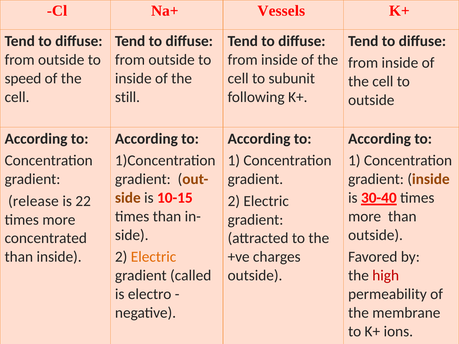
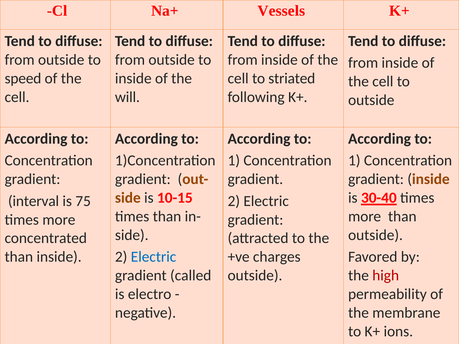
subunit: subunit -> striated (292, 79)
still: still -> will (127, 97)
release: release -> interval (34, 201)
22: 22 -> 75 (83, 201)
Electric colour: orange -> blue (154, 257)
